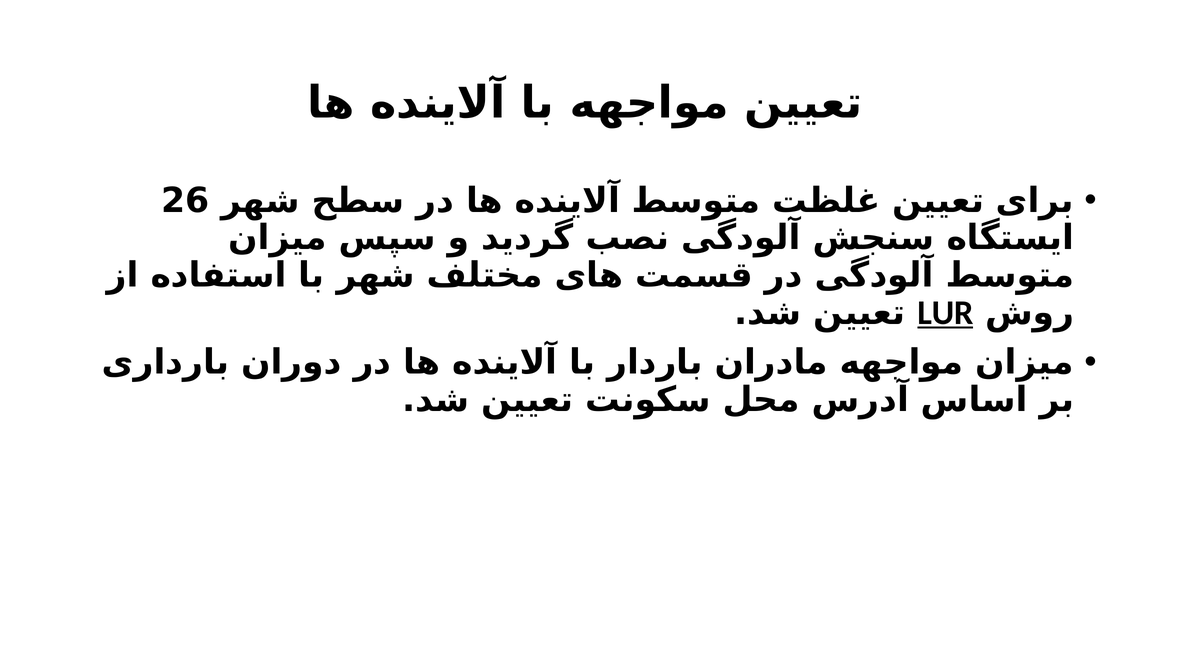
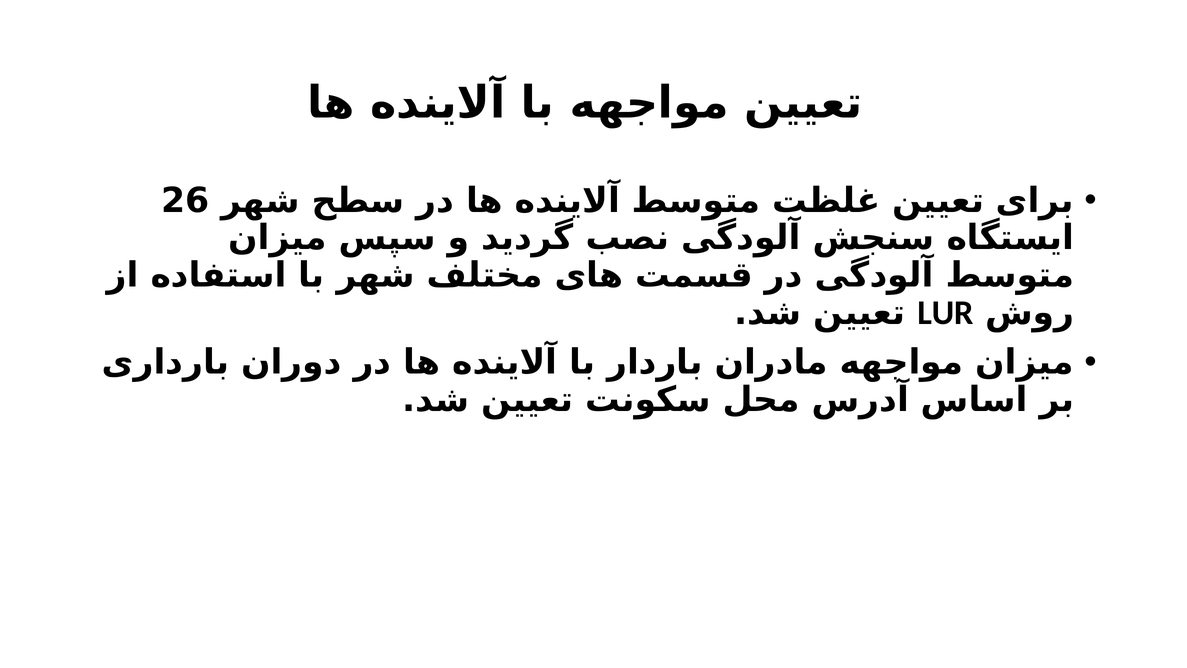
LUR underline: present -> none (945, 313)
